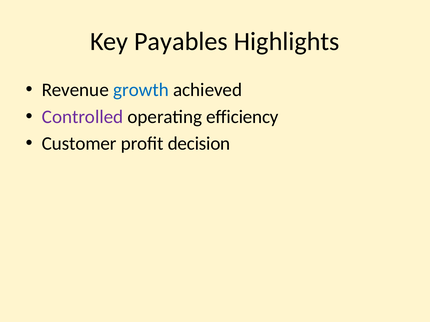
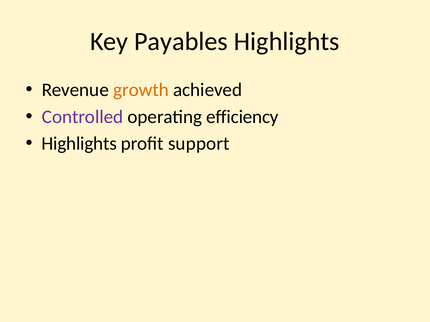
growth colour: blue -> orange (141, 90)
Customer: Customer -> Highlights (79, 144)
decision: decision -> support (199, 144)
